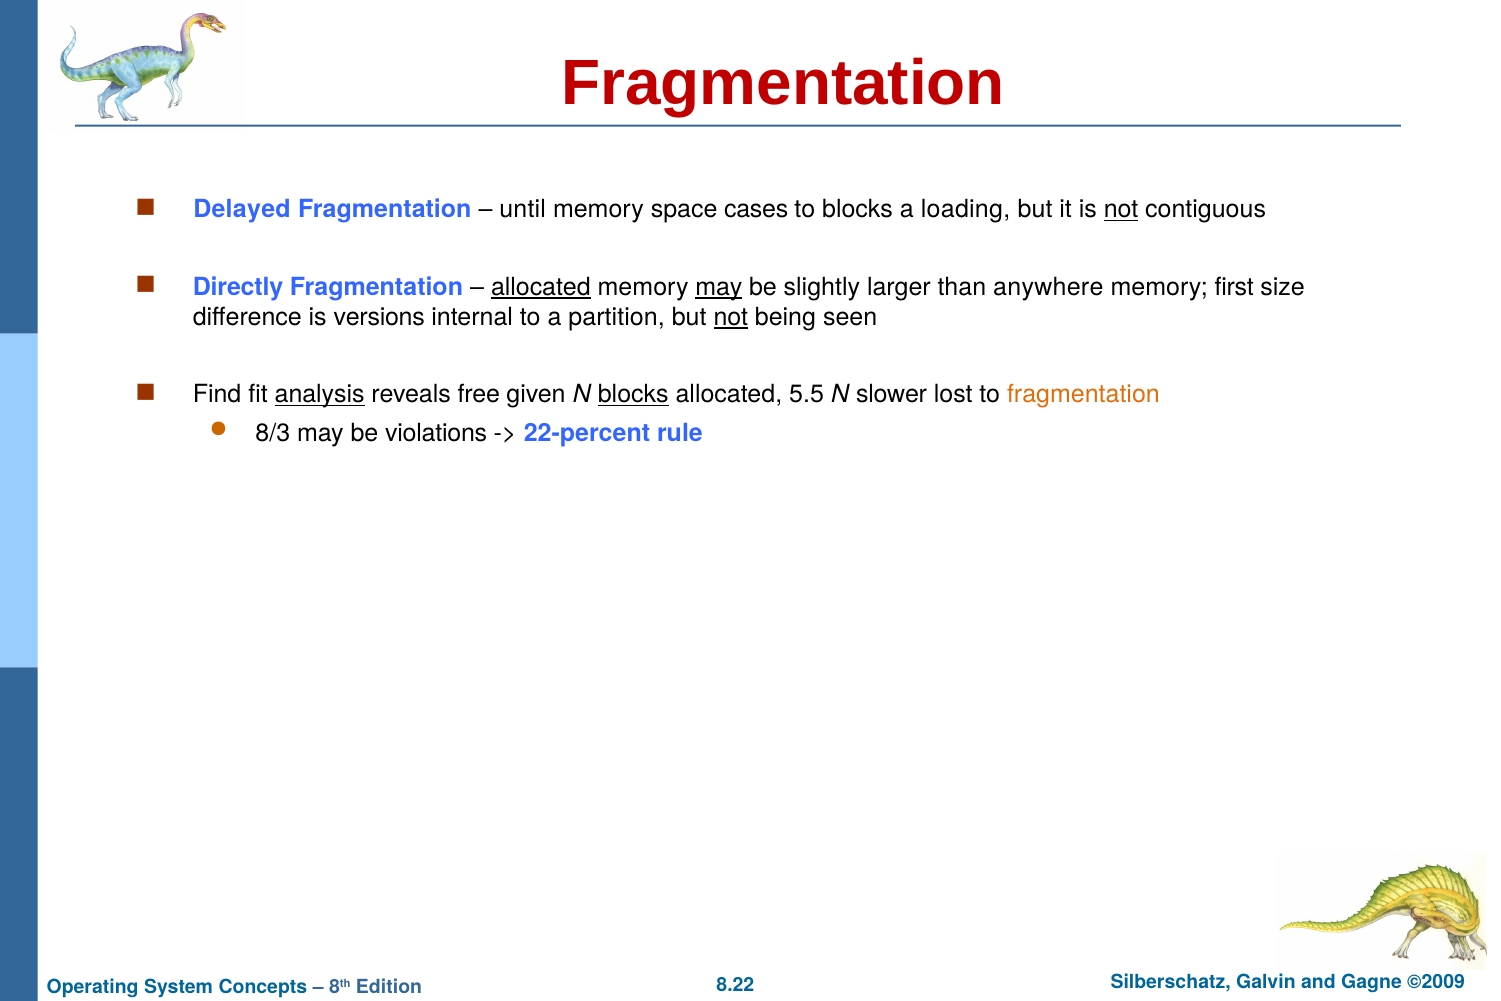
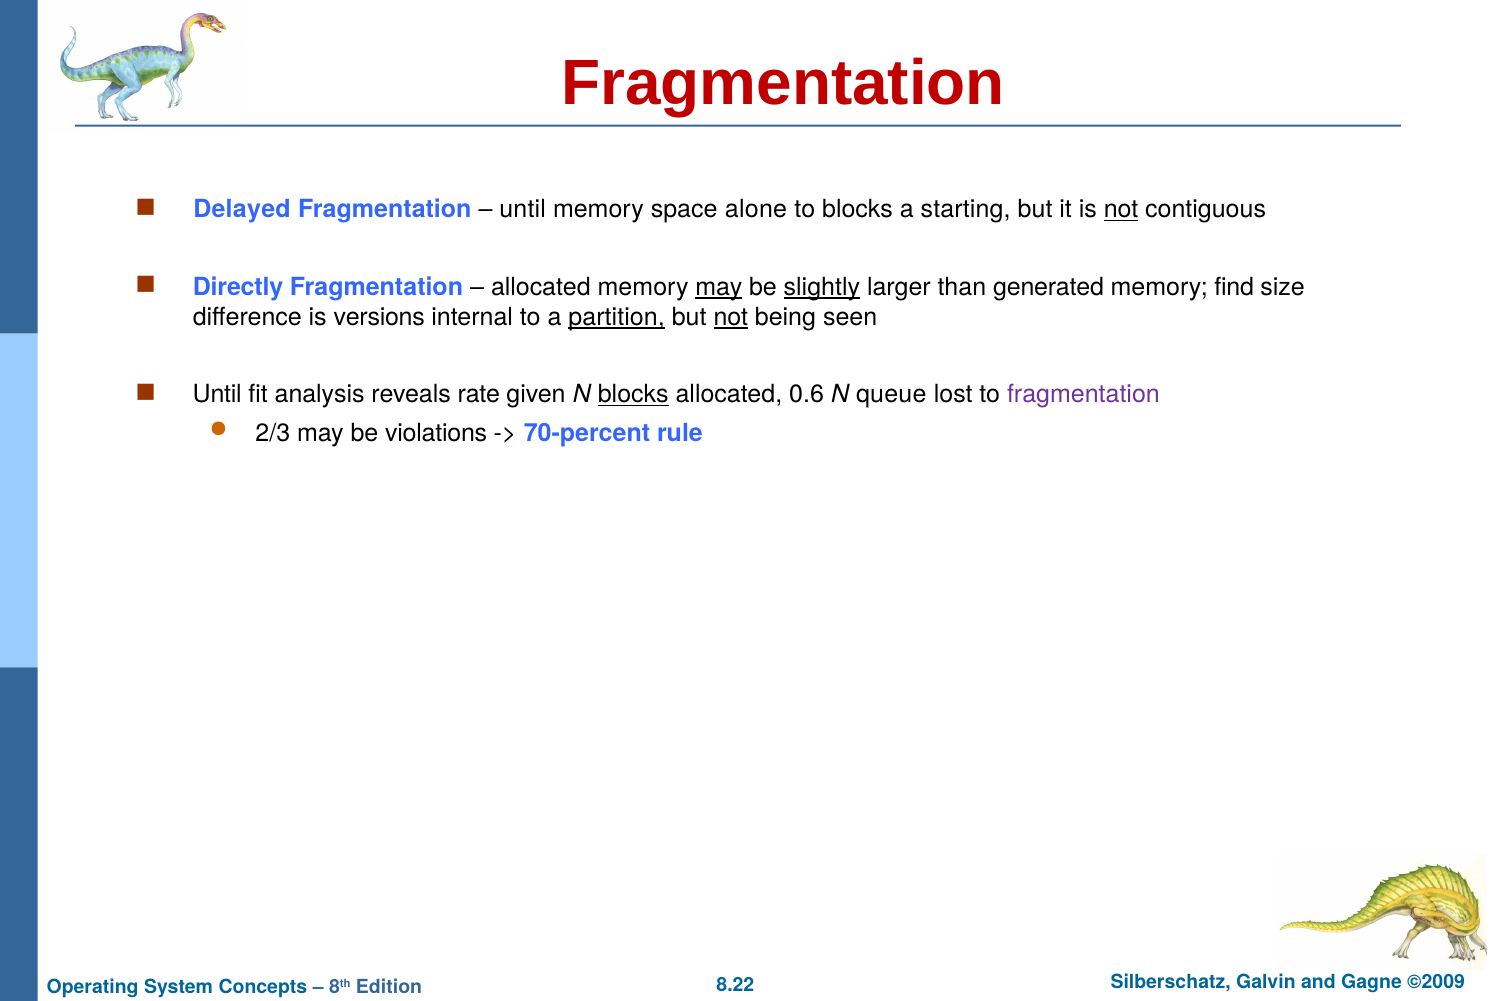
cases: cases -> alone (756, 209)
loading: loading -> starting (966, 209)
allocated underline: present -> none (541, 287)
slightly underline: none -> present (822, 287)
anywhere: anywhere -> generated (1049, 287)
first: first -> find (1234, 287)
partition underline: none -> present (617, 317)
Find: Find -> Until (217, 395)
analysis underline: present -> none (320, 395)
free: free -> rate (479, 395)
5.5: 5.5 -> 0.6 (806, 395)
slower: slower -> queue (891, 395)
fragmentation colour: orange -> purple (1083, 395)
8/3: 8/3 -> 2/3 (273, 433)
22-percent: 22-percent -> 70-percent (587, 433)
